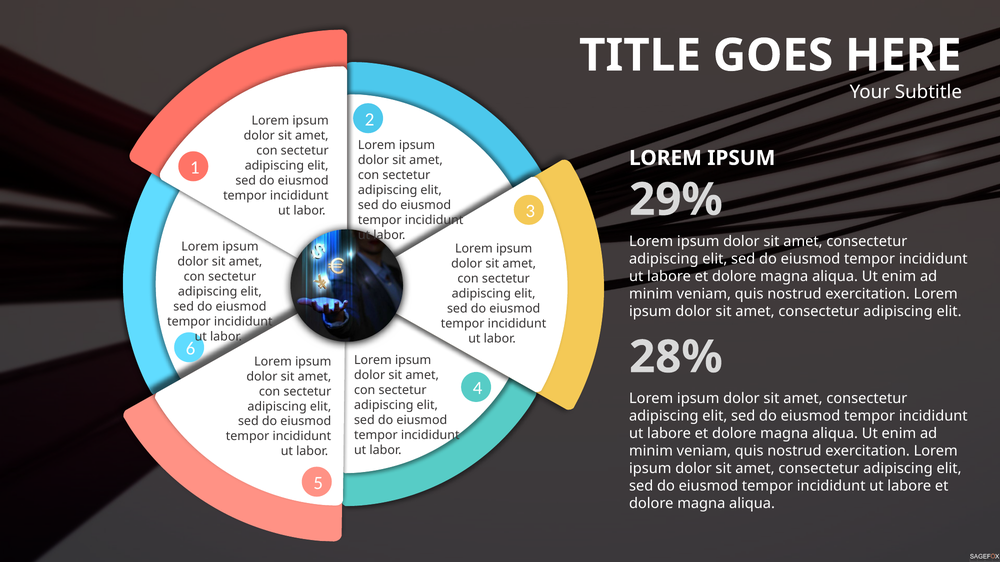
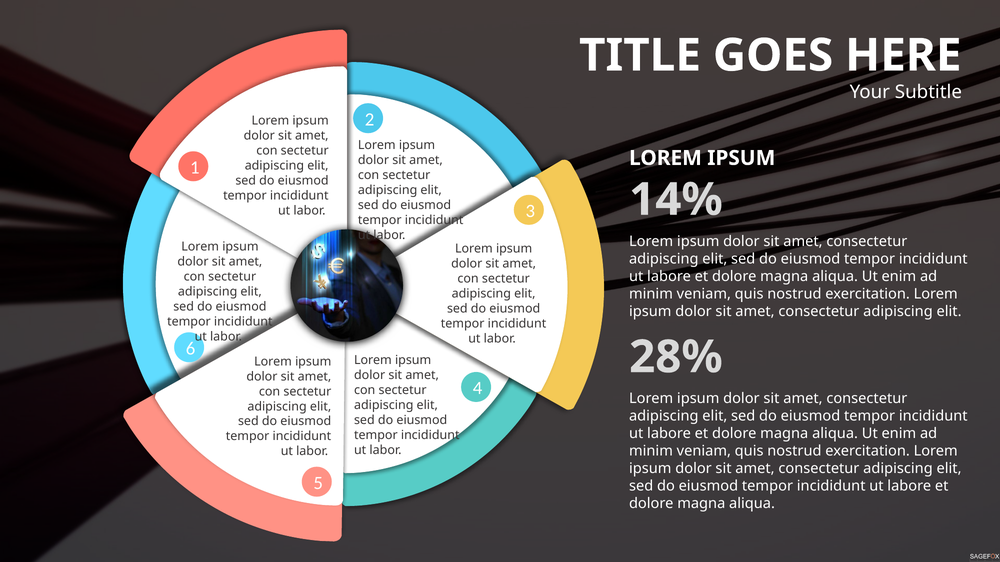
29%: 29% -> 14% (676, 200)
